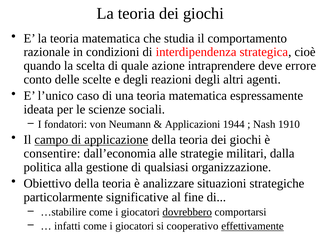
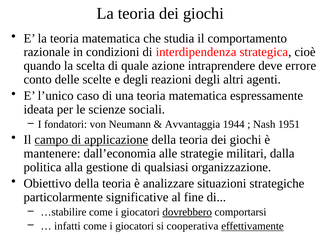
Applicazioni: Applicazioni -> Avvantaggia (192, 124)
1910: 1910 -> 1951 (289, 124)
consentire: consentire -> mantenere (52, 153)
cooperativo: cooperativo -> cooperativa (192, 225)
